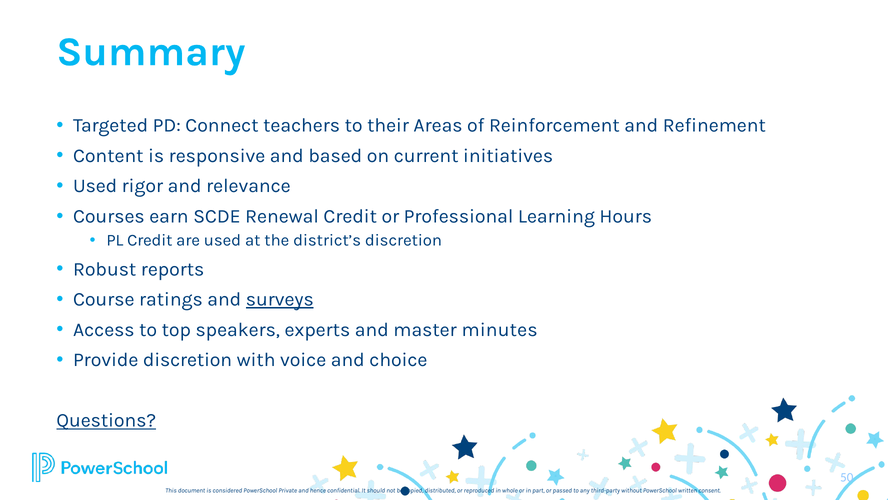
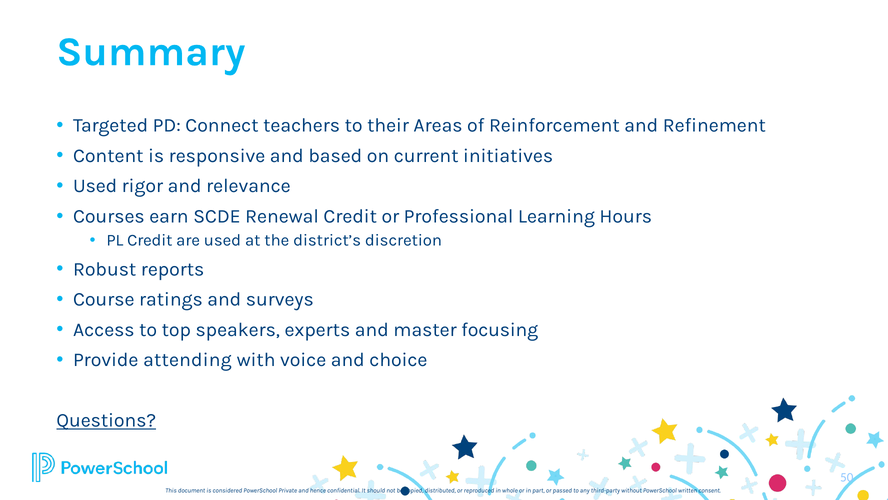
surveys underline: present -> none (280, 299)
minutes: minutes -> focusing (500, 329)
Provide discretion: discretion -> attending (187, 360)
